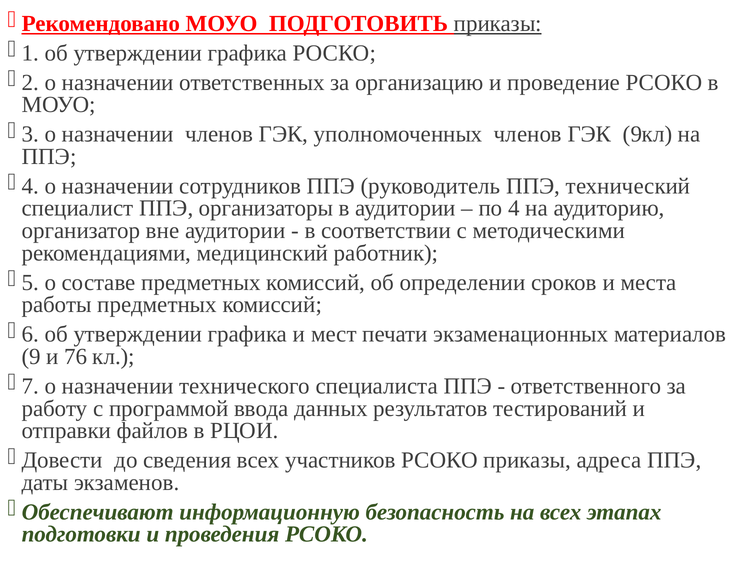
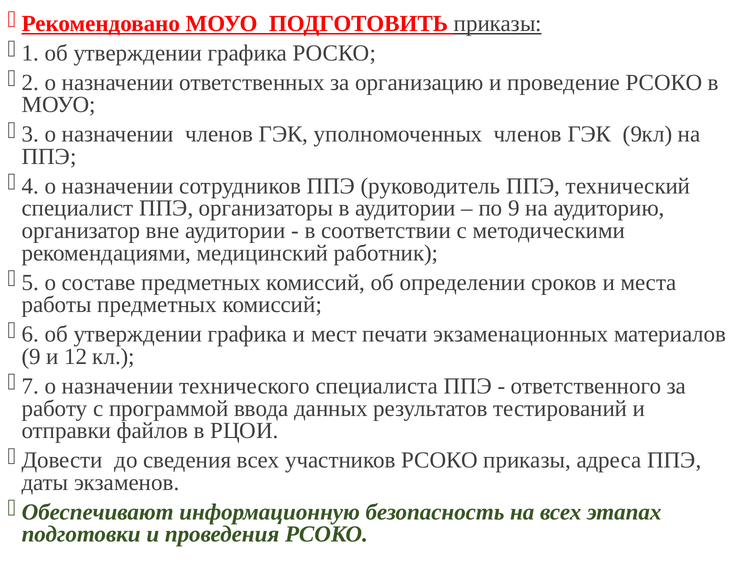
по 4: 4 -> 9 (514, 209)
76: 76 -> 12 (76, 357)
